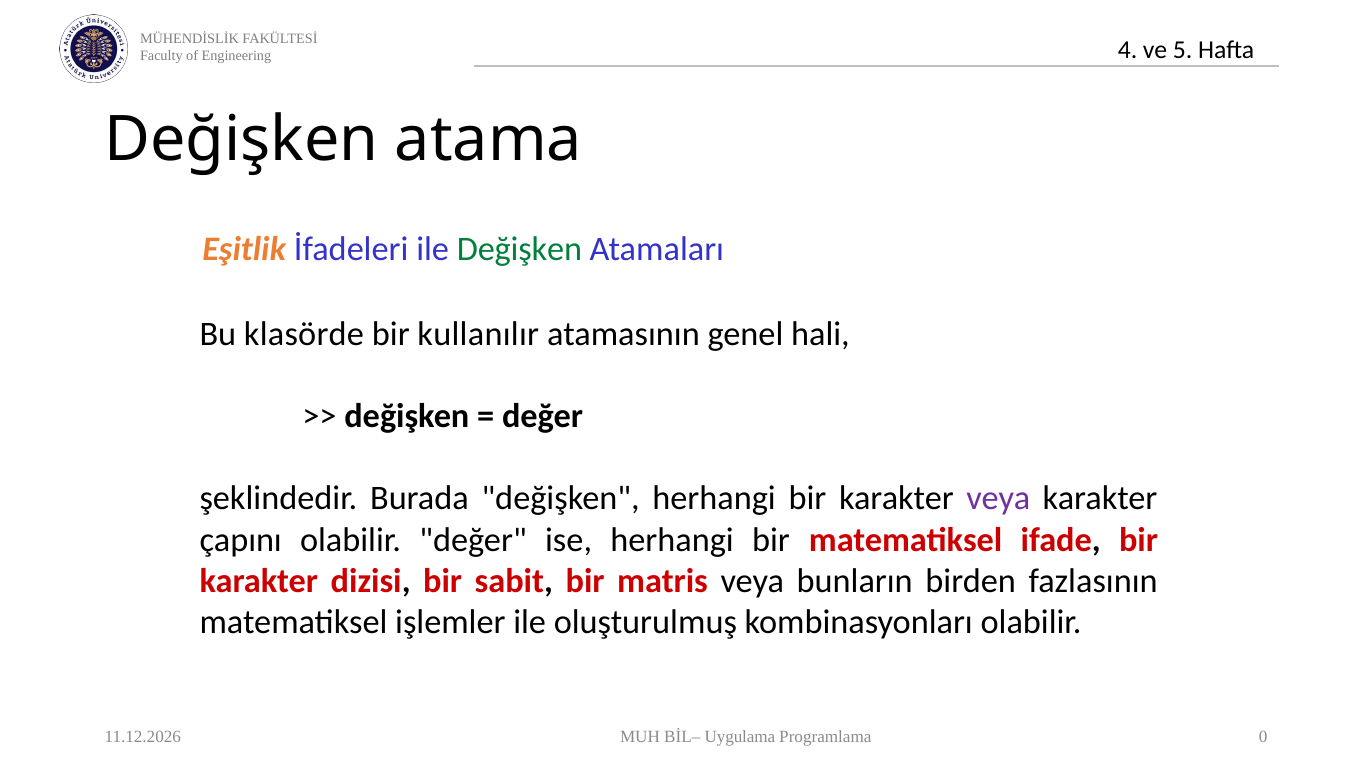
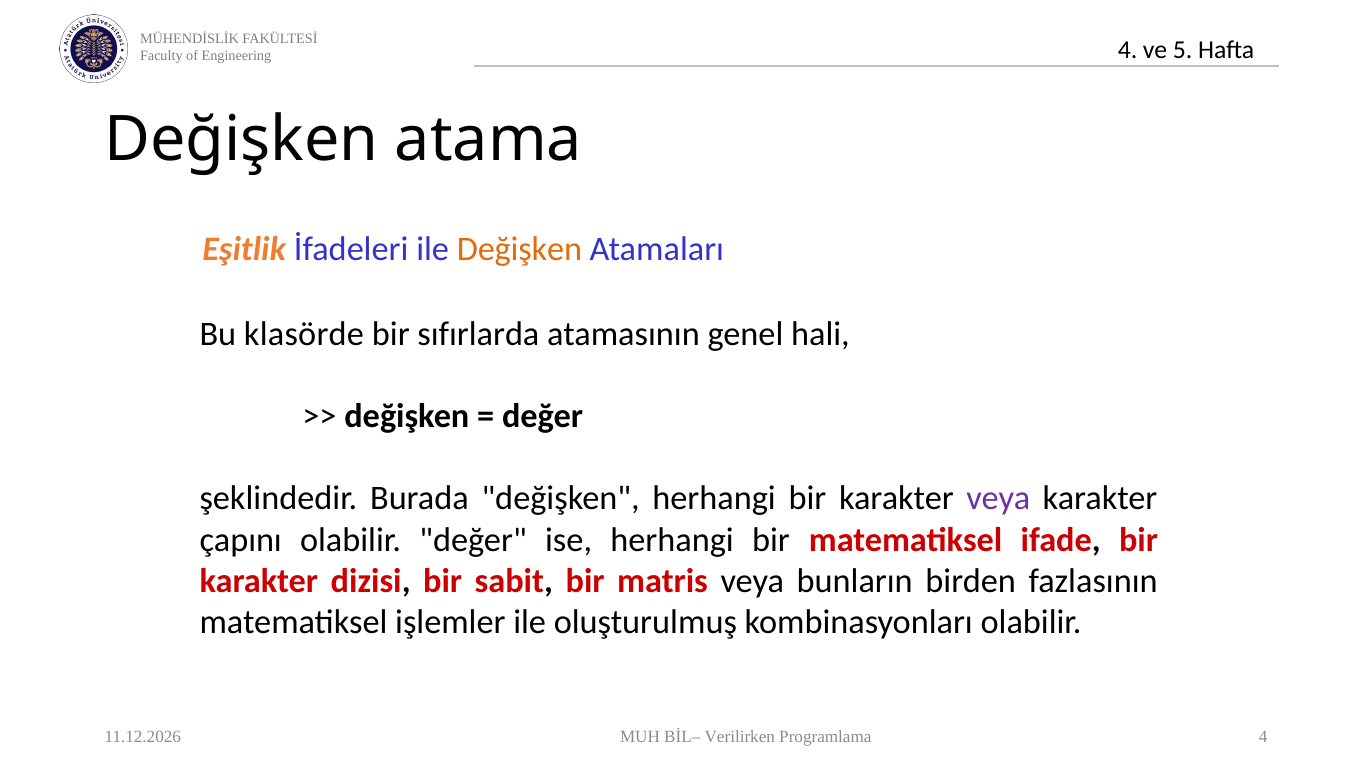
Değişken colour: green -> orange (519, 249)
kullanılır: kullanılır -> sıfırlarda (478, 334)
Uygulama: Uygulama -> Verilirken (740, 737)
Programlama 0: 0 -> 4 (1263, 737)
